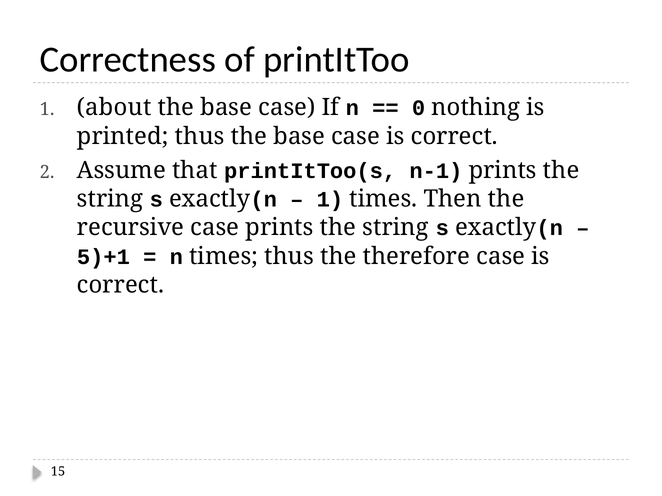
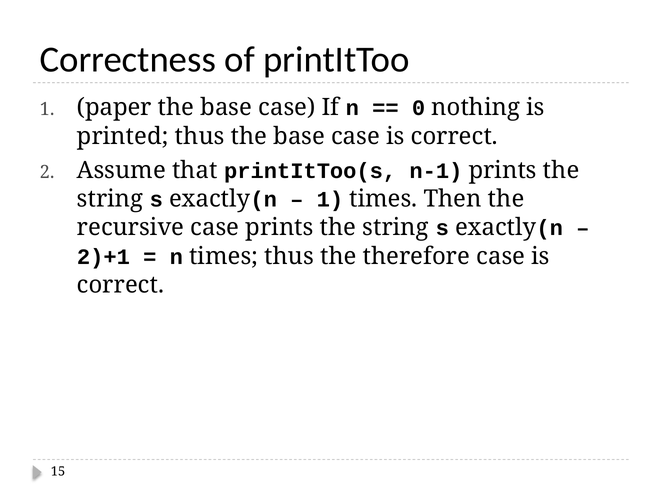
about: about -> paper (114, 108)
5)+1: 5)+1 -> 2)+1 (103, 257)
